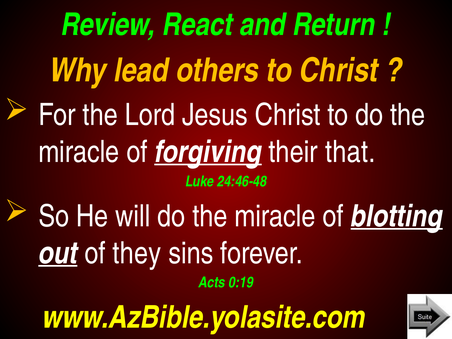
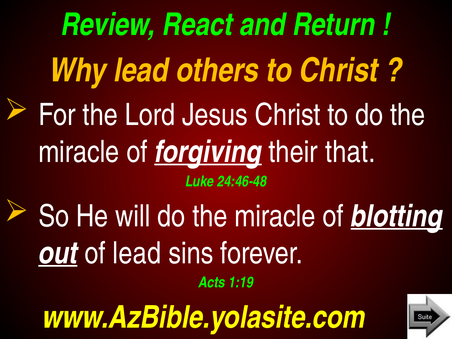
of they: they -> lead (137, 253)
0:19: 0:19 -> 1:19 (241, 283)
